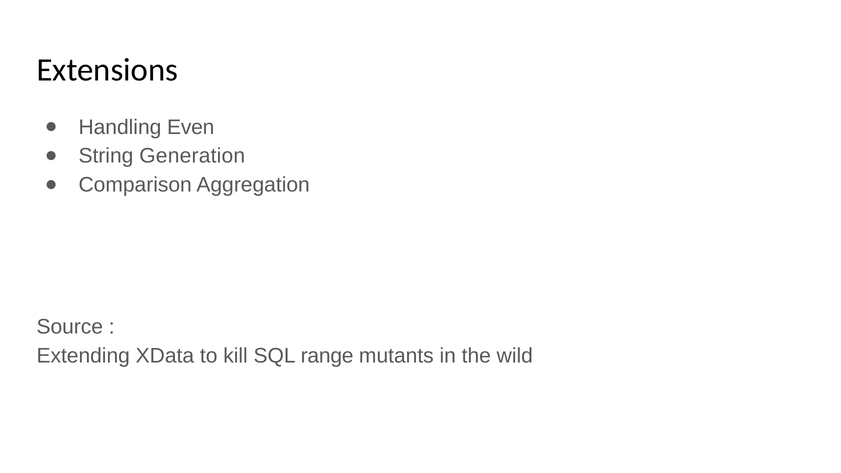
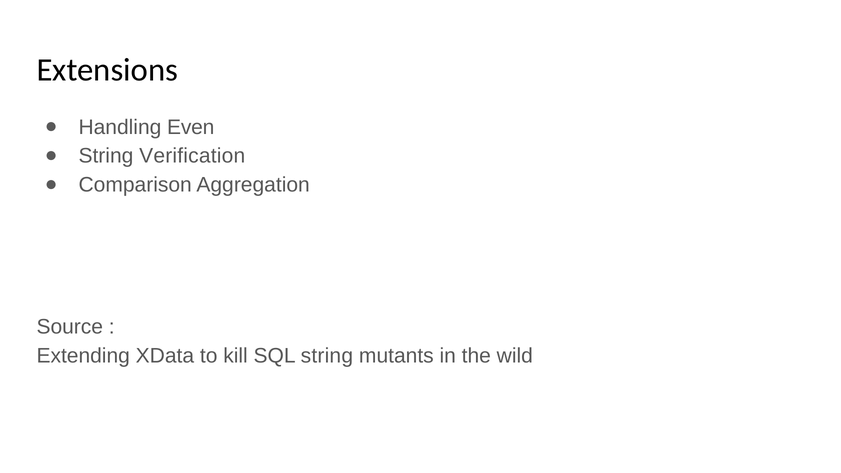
Generation: Generation -> Verification (192, 156)
SQL range: range -> string (327, 356)
